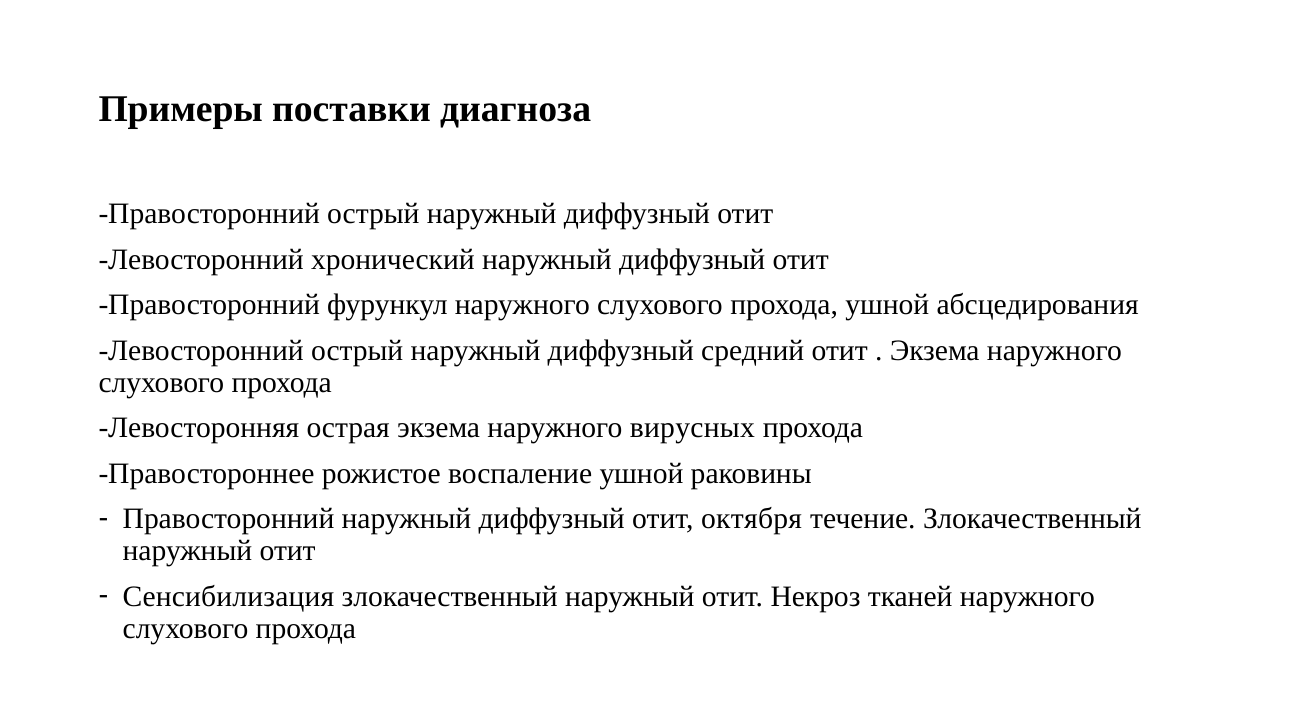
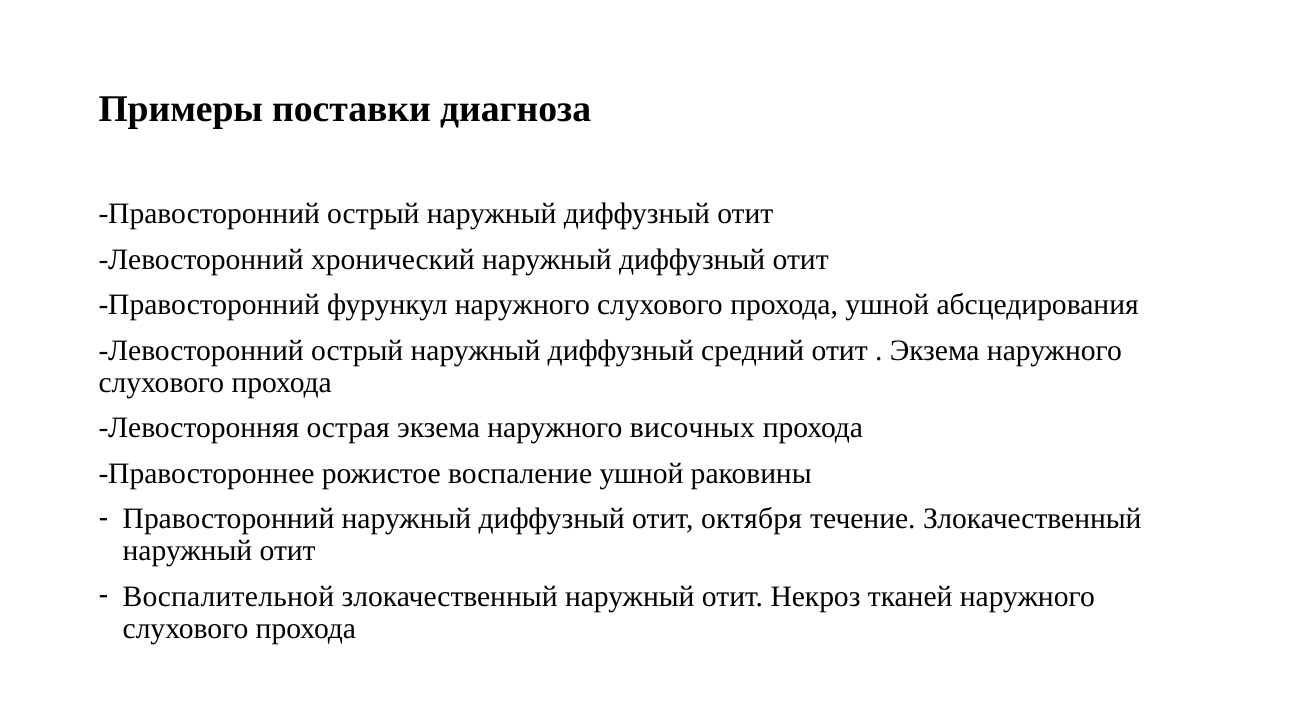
вирусных: вирусных -> височных (692, 428)
Сенсибилизация: Сенсибилизация -> Воспалительной (228, 596)
